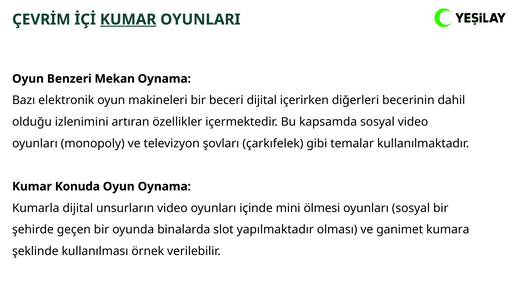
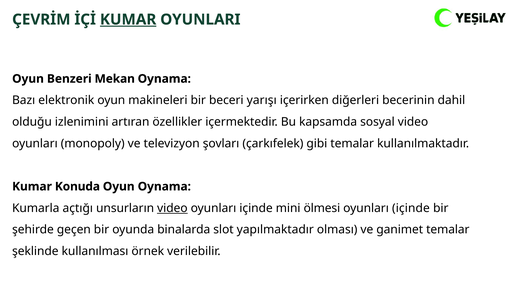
beceri dijital: dijital -> yarışı (262, 100)
Kumarla dijital: dijital -> açtığı (78, 208)
video underline: none -> present (172, 208)
sosyal: sosyal -> içinde (411, 208)
ganimet kumara: kumara -> temalar (448, 229)
